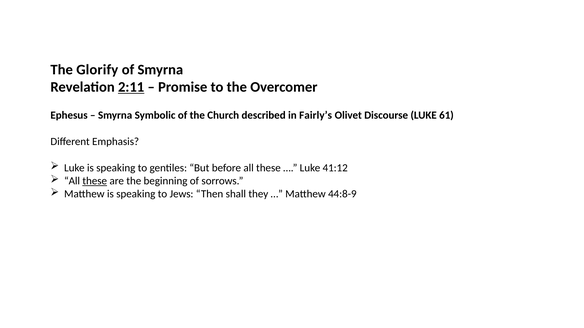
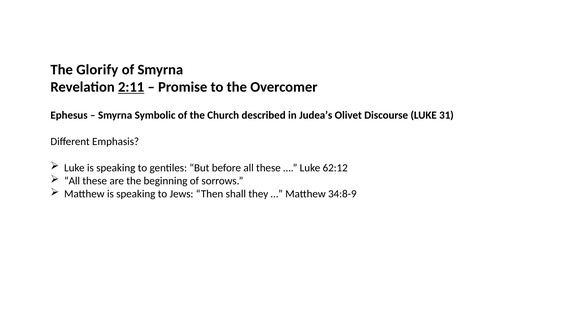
Fairly’s: Fairly’s -> Judea’s (316, 115)
61: 61 -> 31 (446, 115)
41:12: 41:12 -> 62:12 (335, 168)
these underline: present -> none (95, 181)
44:8-9: 44:8-9 -> 34:8-9 (342, 194)
